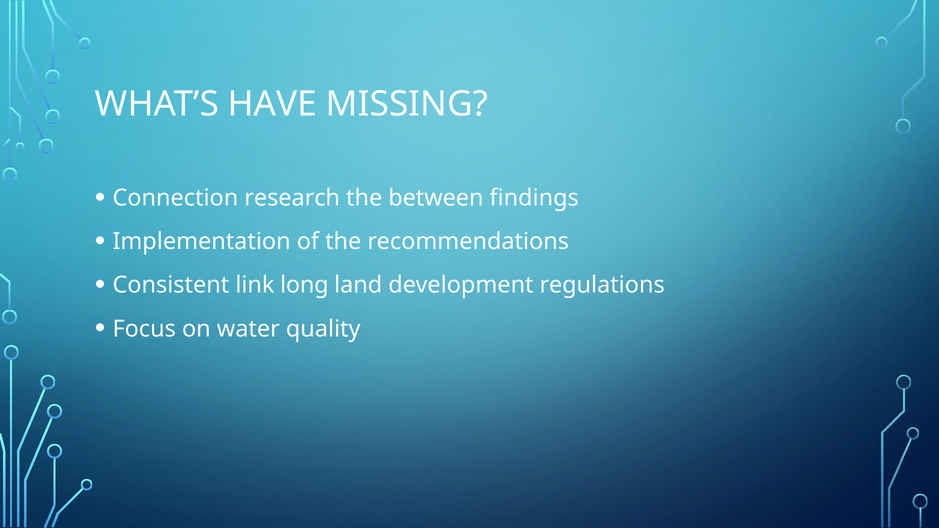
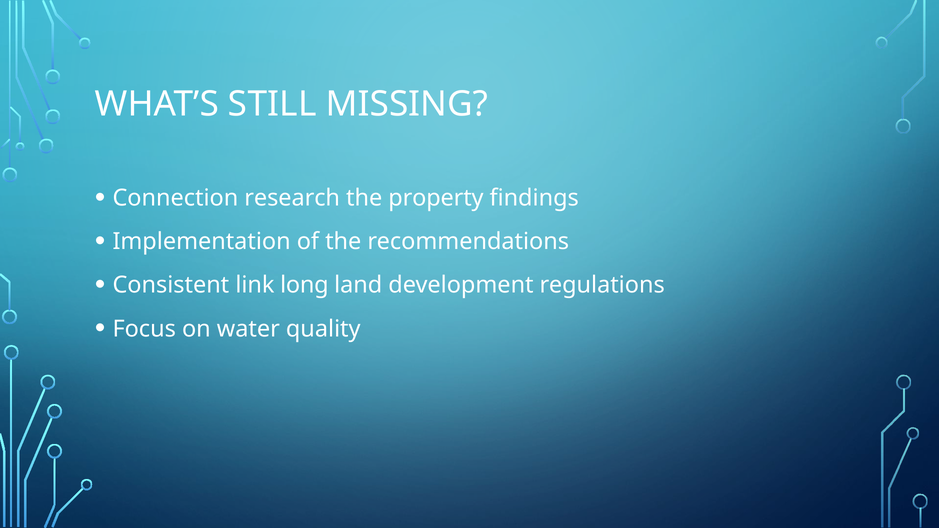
HAVE: HAVE -> STILL (272, 104)
between: between -> property (436, 198)
